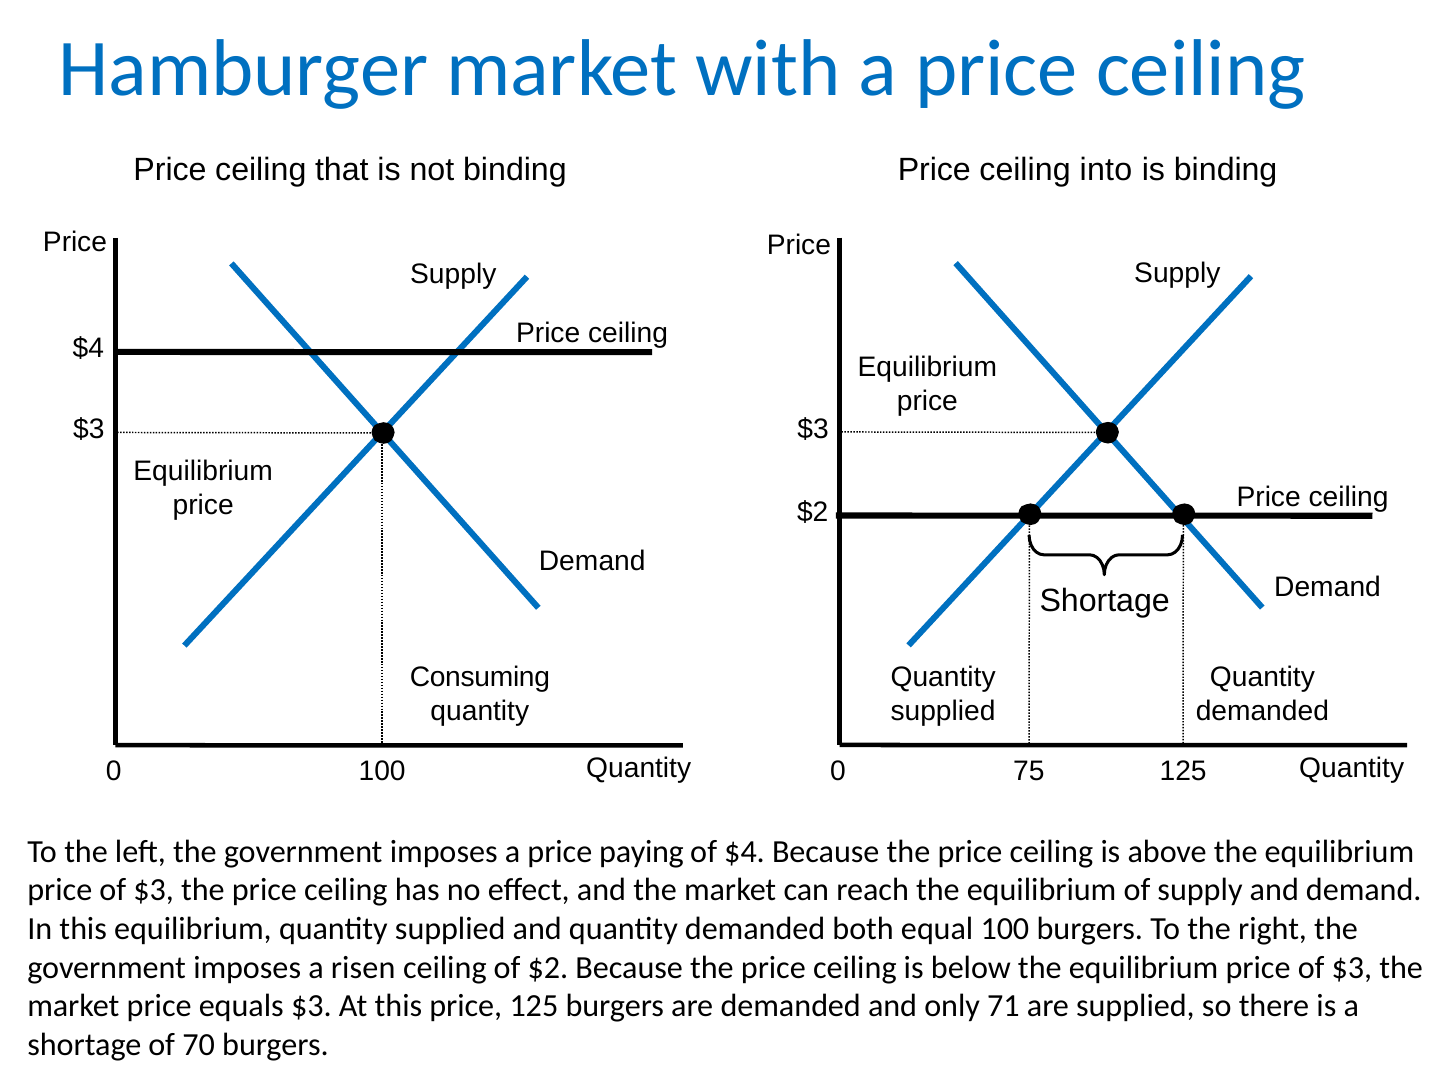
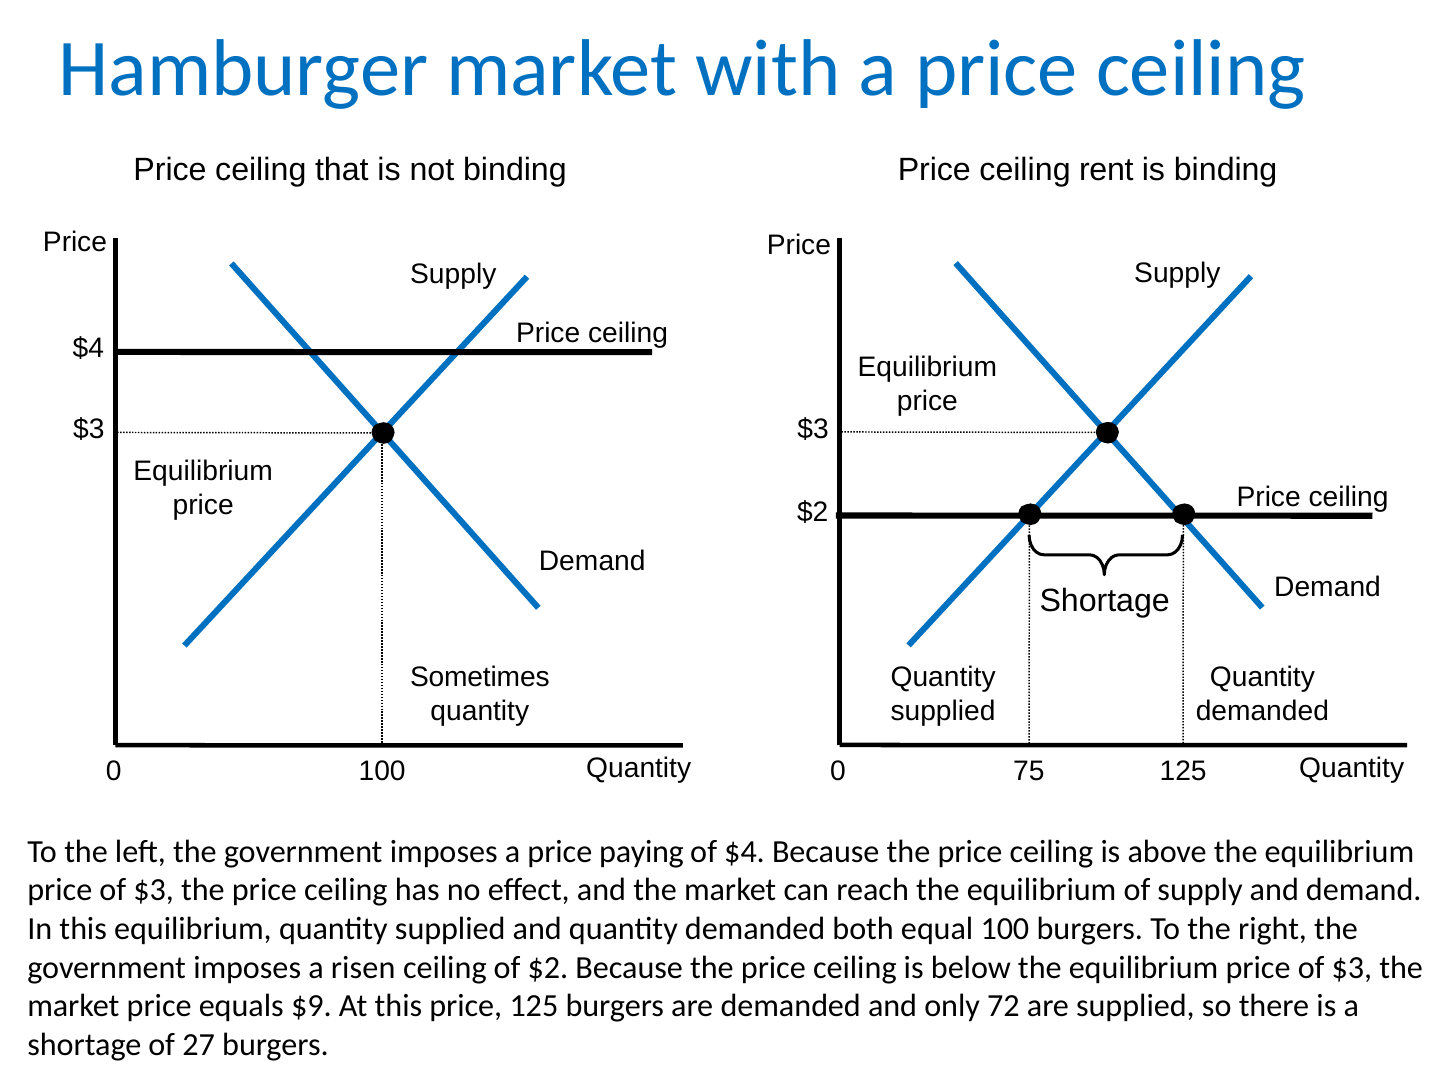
into: into -> rent (1106, 170)
Consuming: Consuming -> Sometimes (480, 677)
equals $3: $3 -> $9 (311, 1006)
71: 71 -> 72 (1003, 1006)
70: 70 -> 27 (199, 1045)
